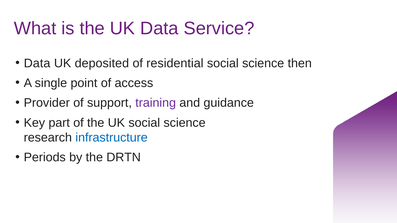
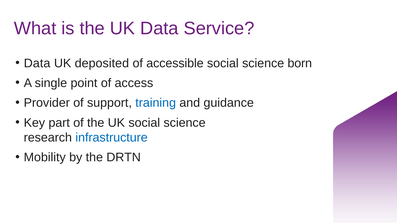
residential: residential -> accessible (175, 63)
then: then -> born (300, 63)
training colour: purple -> blue (156, 103)
Periods: Periods -> Mobility (45, 158)
